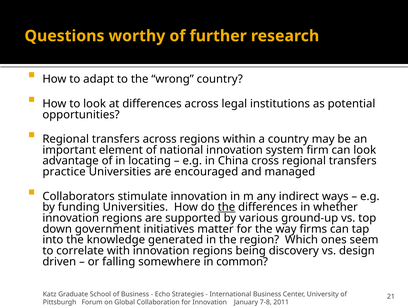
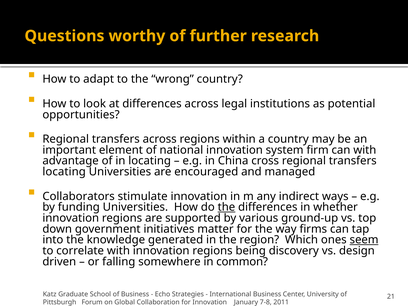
can look: look -> with (365, 150)
practice: practice -> locating (64, 172)
seem underline: none -> present (364, 240)
